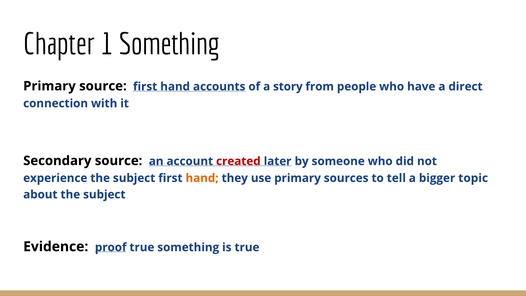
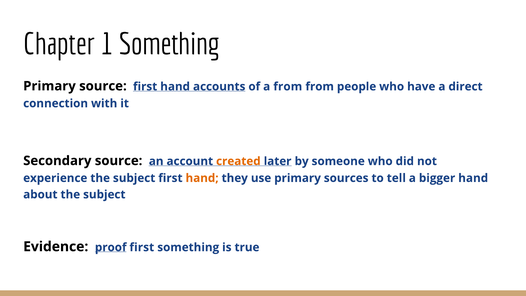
a story: story -> from (288, 87)
created colour: red -> orange (238, 161)
bigger topic: topic -> hand (473, 178)
proof true: true -> first (142, 247)
